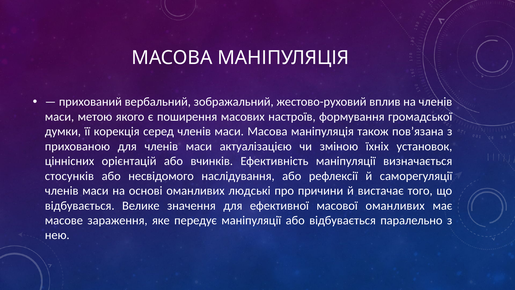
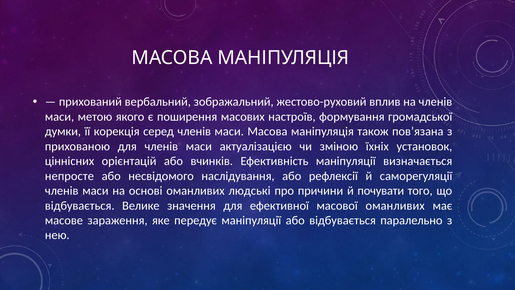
стосунків: стосунків -> непросте (69, 176)
вистачає: вистачає -> почувати (381, 191)
